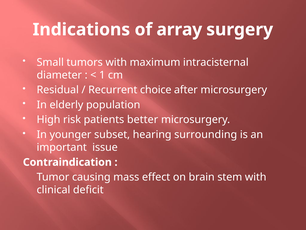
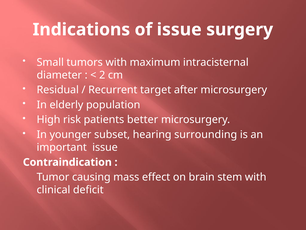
of array: array -> issue (179, 30)
1: 1 -> 2 (102, 75)
choice: choice -> target (156, 90)
